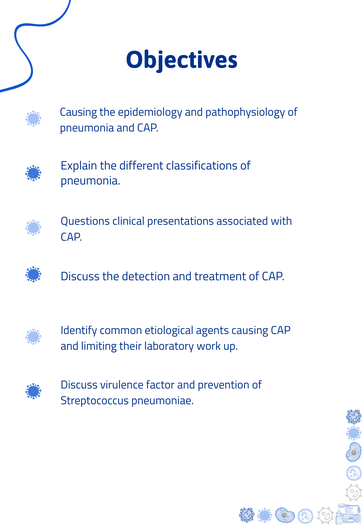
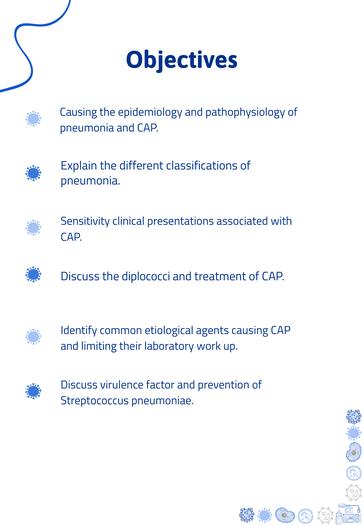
Questions: Questions -> Sensitivity (85, 221)
detection: detection -> diplococci (146, 276)
